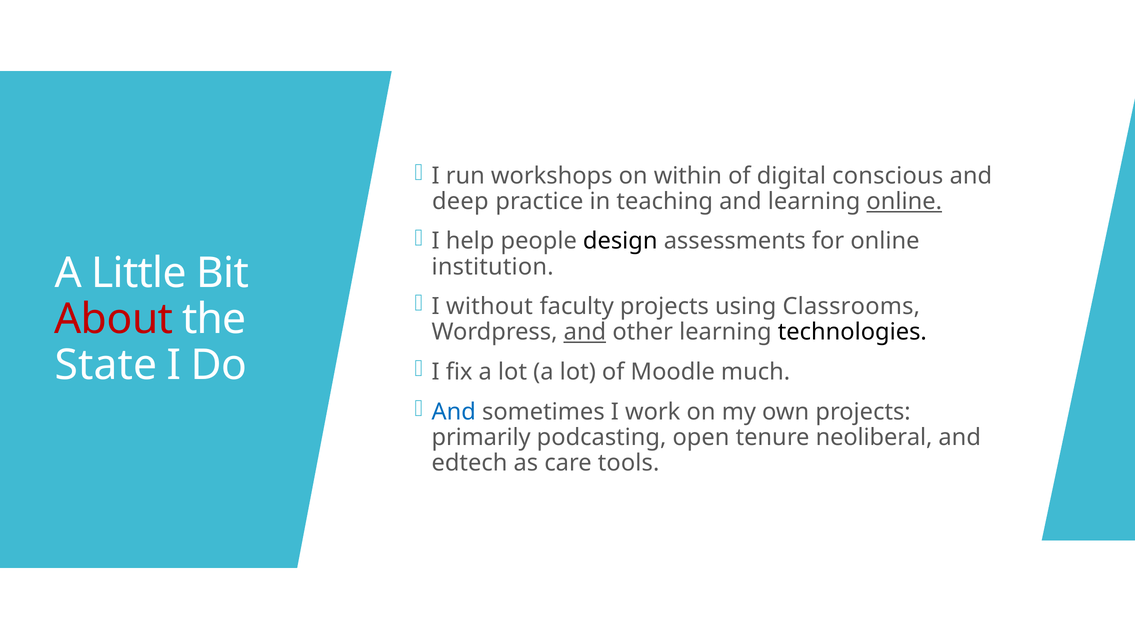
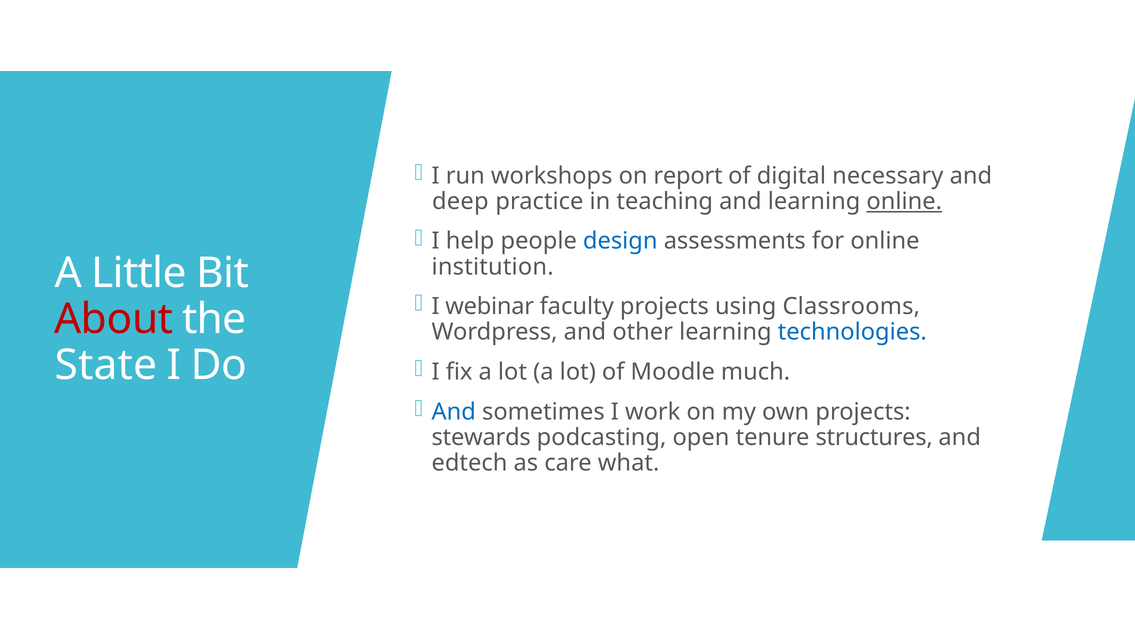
within: within -> report (688, 176)
conscious: conscious -> necessary (888, 176)
design colour: black -> blue (620, 241)
without: without -> webinar (490, 306)
and underline: present -> none (585, 332)
technologies colour: black -> blue (852, 332)
primarily: primarily -> stewards (481, 437)
neoliberal: neoliberal -> structures (874, 437)
tools: tools -> what (629, 462)
